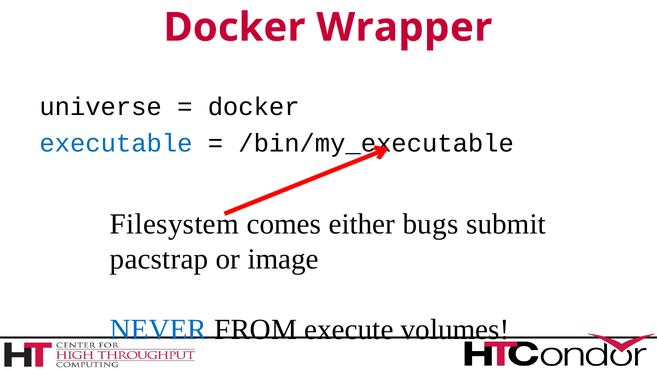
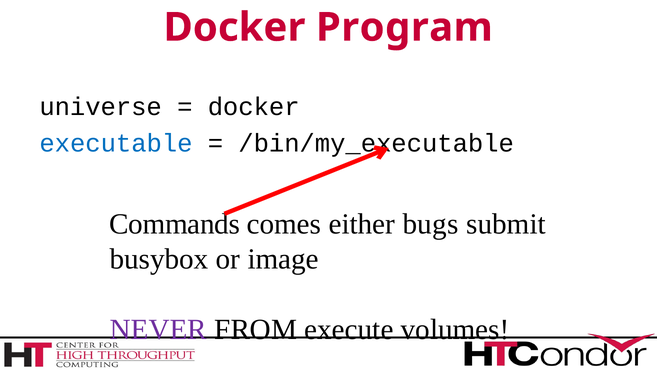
Wrapper: Wrapper -> Program (404, 27)
Filesystem: Filesystem -> Commands (175, 224)
pacstrap: pacstrap -> busybox (159, 259)
NEVER colour: blue -> purple (158, 329)
